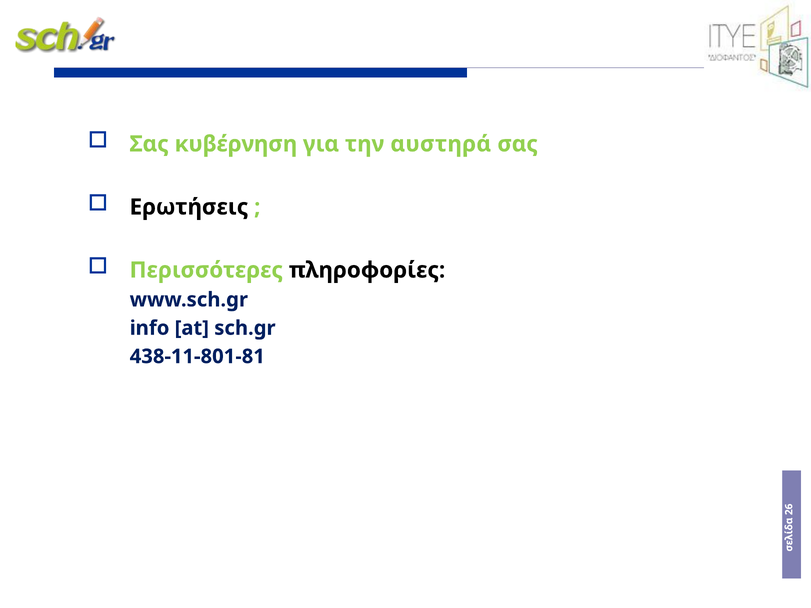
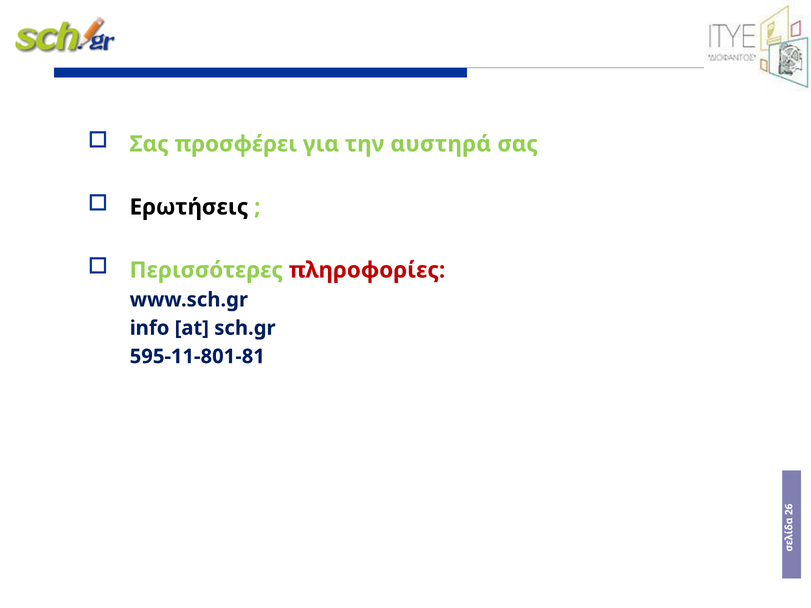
κυβέρνηση: κυβέρνηση -> προσφέρει (236, 144)
πληροφορίες colour: black -> red (367, 270)
438-11-801-81: 438-11-801-81 -> 595-11-801-81 (197, 357)
